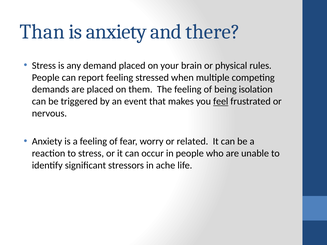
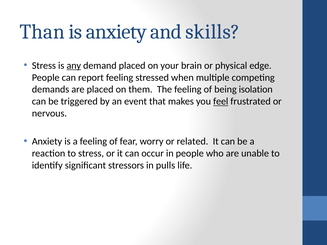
there: there -> skills (213, 32)
any underline: none -> present (74, 66)
rules: rules -> edge (261, 66)
ache: ache -> pulls (166, 165)
